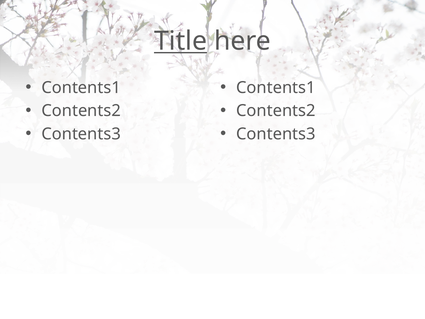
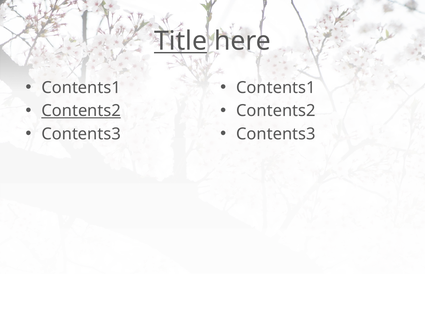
Contents2 underline: none -> present (81, 111)
